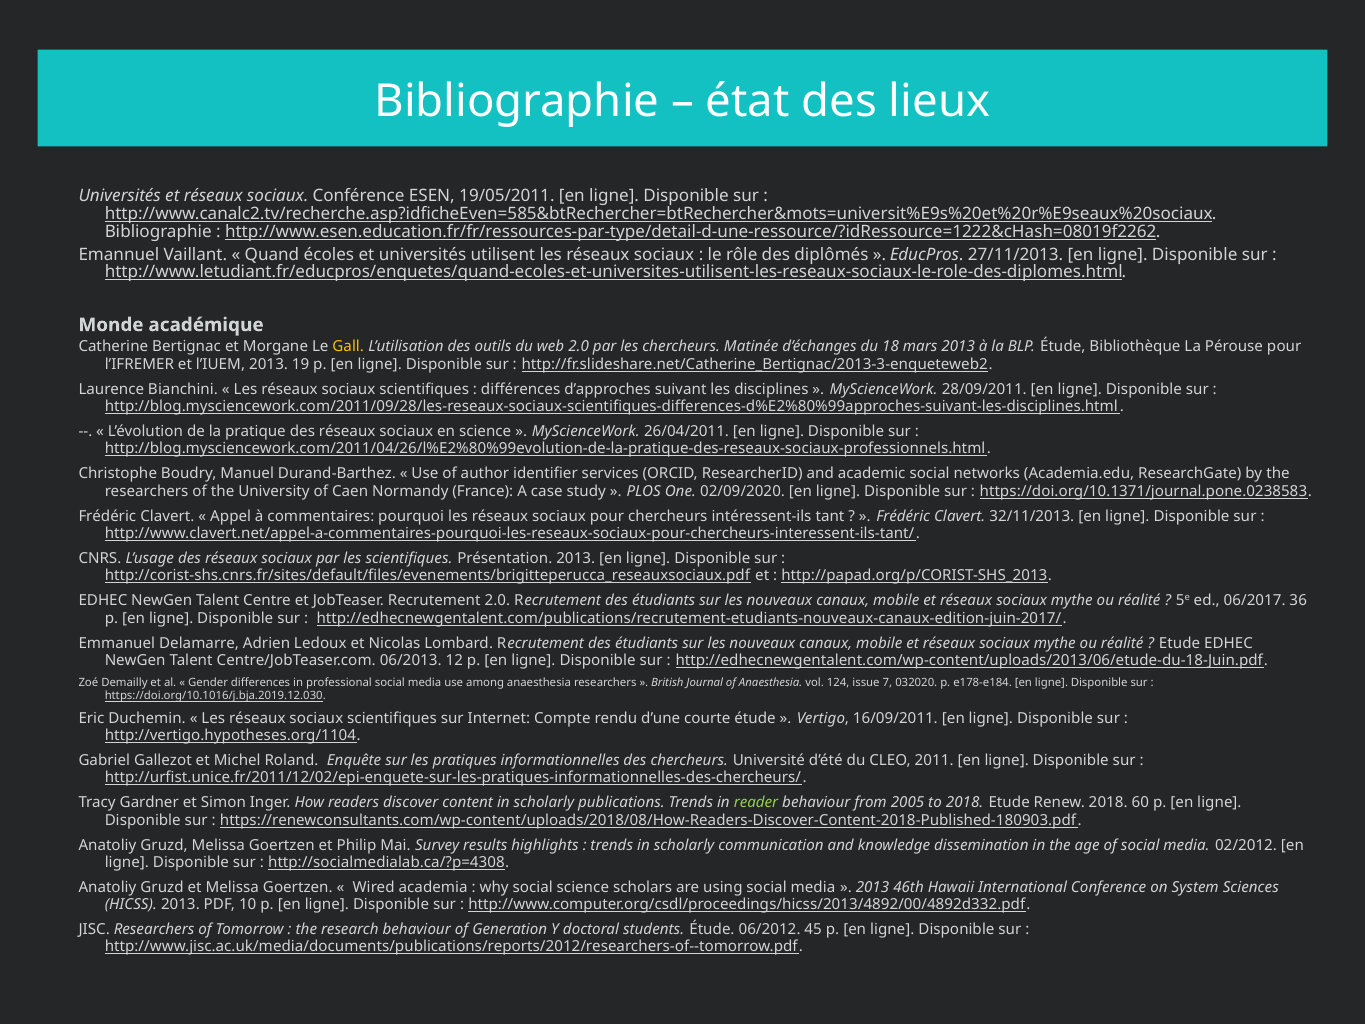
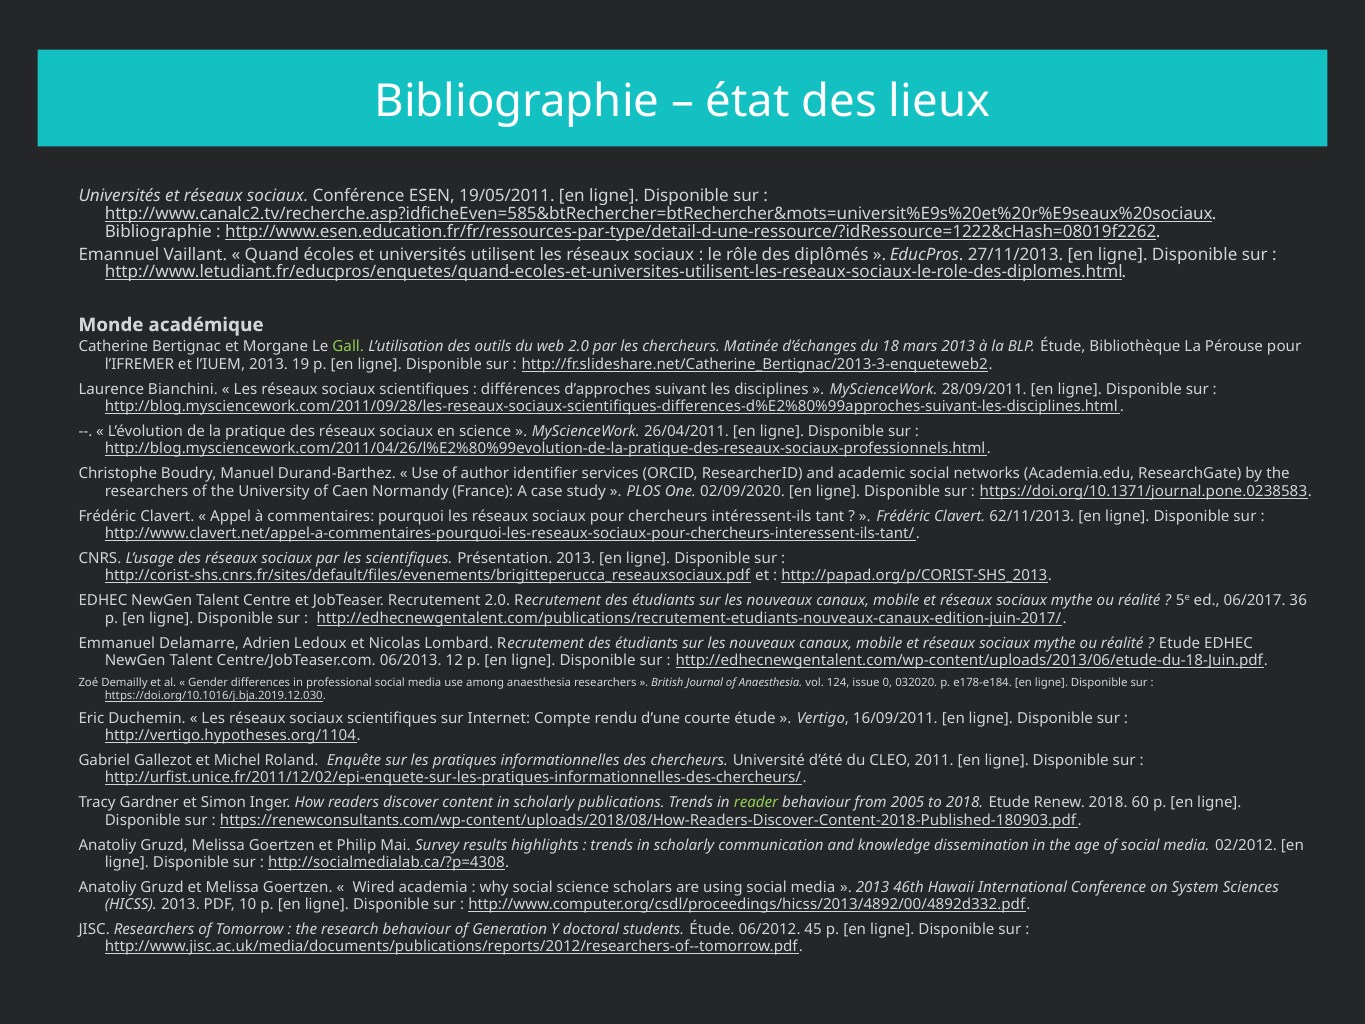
Gall colour: yellow -> light green (348, 347)
32/11/2013: 32/11/2013 -> 62/11/2013 (1032, 516)
7: 7 -> 0 (887, 683)
